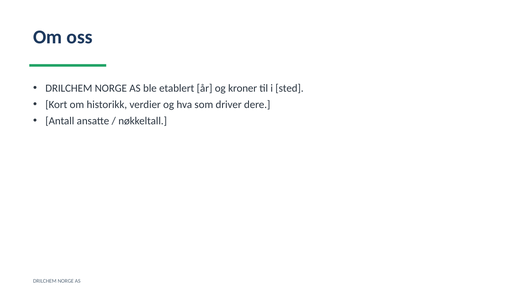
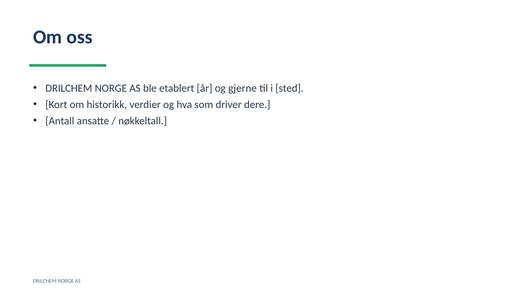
kroner: kroner -> gjerne (243, 88)
